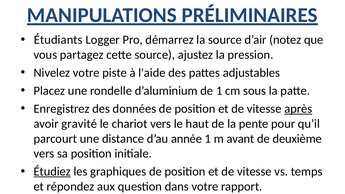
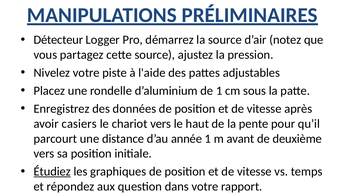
Étudiants: Étudiants -> Détecteur (58, 40)
après underline: present -> none (298, 109)
gravité: gravité -> casiers (79, 124)
